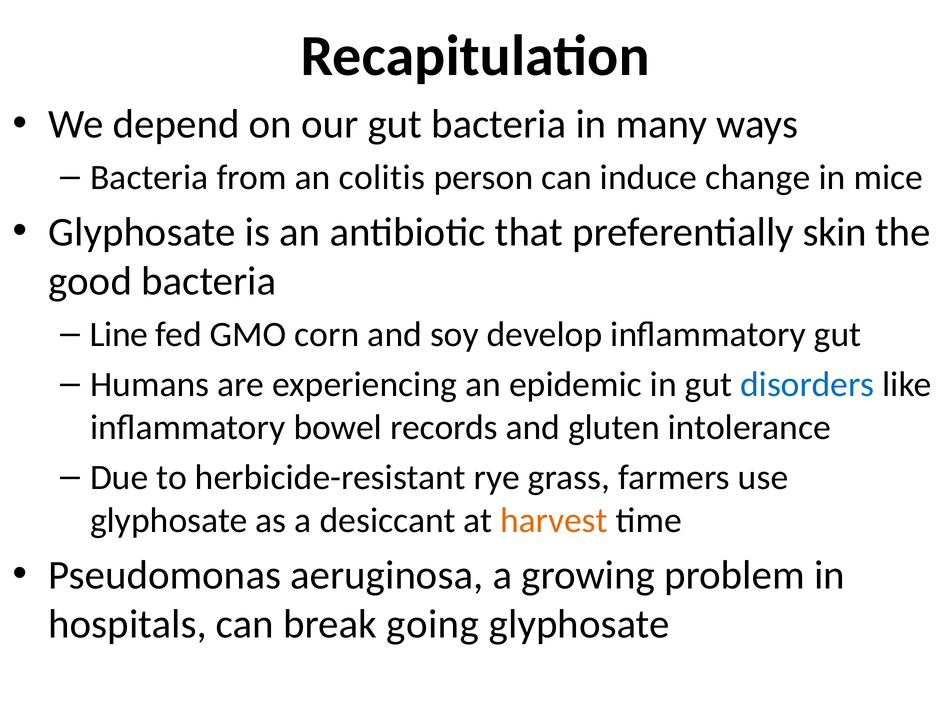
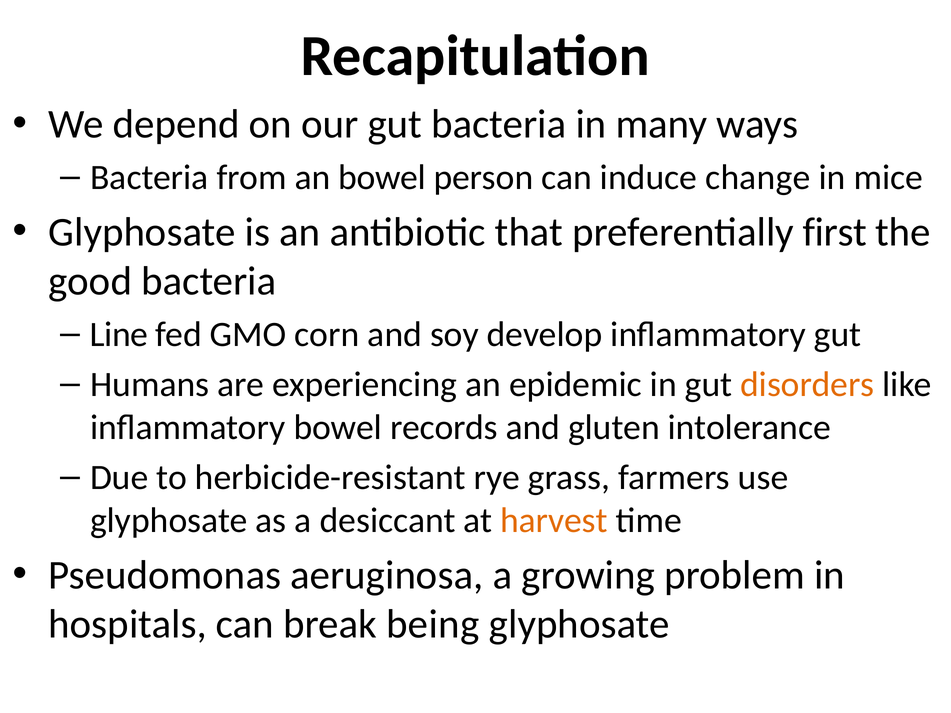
an colitis: colitis -> bowel (382, 177)
skin: skin -> first (835, 232)
disorders colour: blue -> orange (807, 385)
going: going -> being (433, 625)
